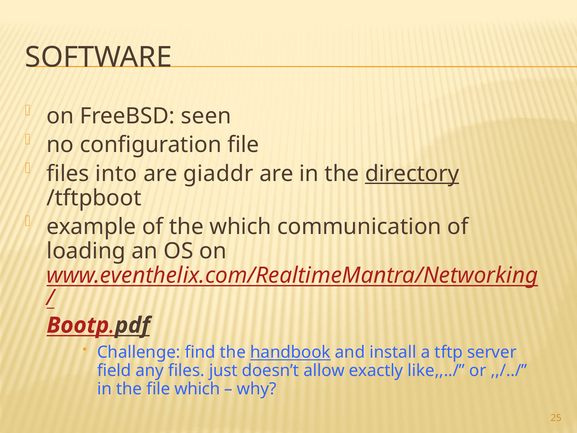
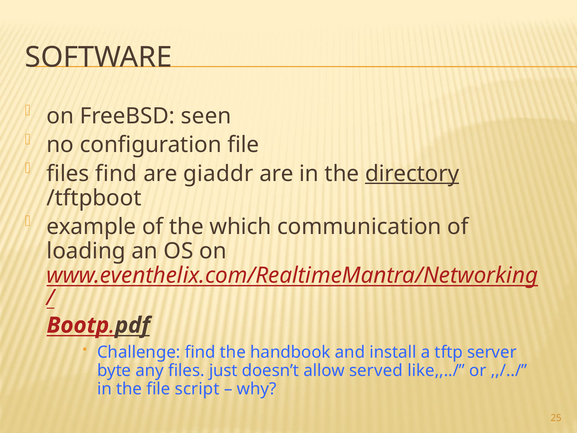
files into: into -> find (116, 174)
handbook underline: present -> none (290, 352)
field: field -> byte (114, 370)
exactly: exactly -> served (376, 370)
file which: which -> script (197, 389)
